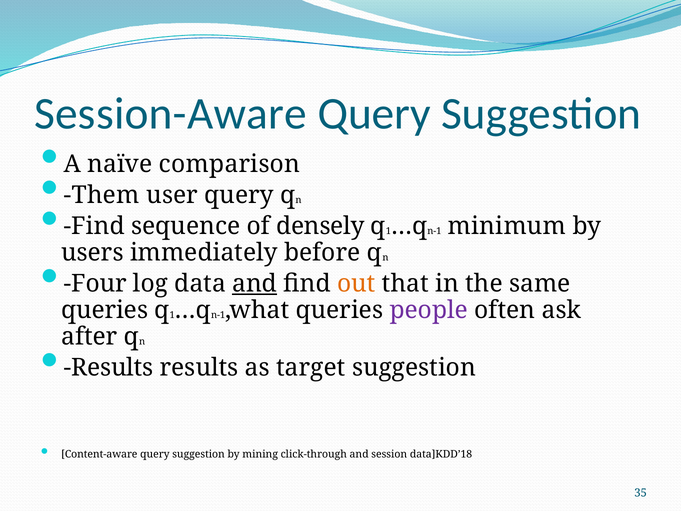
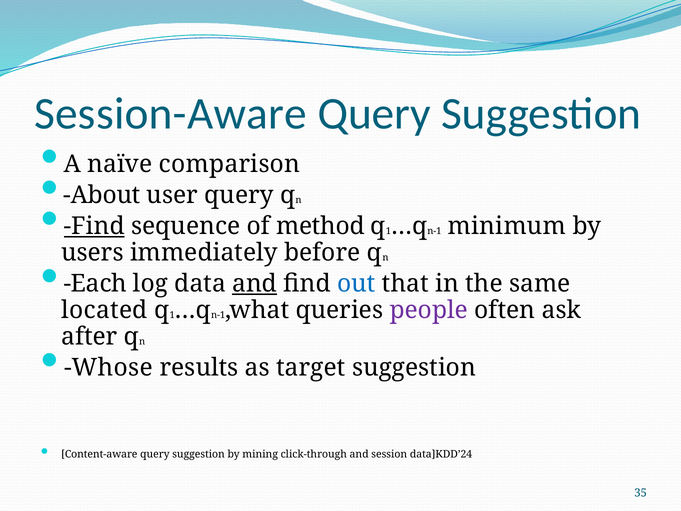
Them: Them -> About (102, 195)
Find underline: none -> present (94, 226)
densely: densely -> method (320, 226)
Four: Four -> Each (95, 283)
out colour: orange -> blue (356, 283)
queries: queries -> located (104, 310)
Results: Results -> Whose (108, 367)
data]KDD’18: data]KDD’18 -> data]KDD’24 (441, 454)
